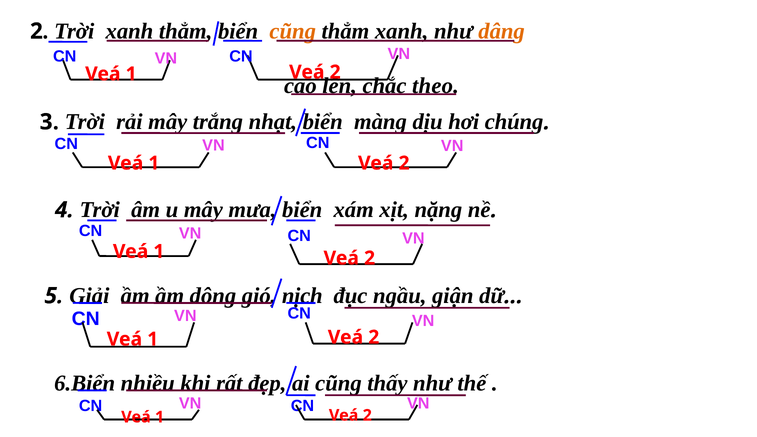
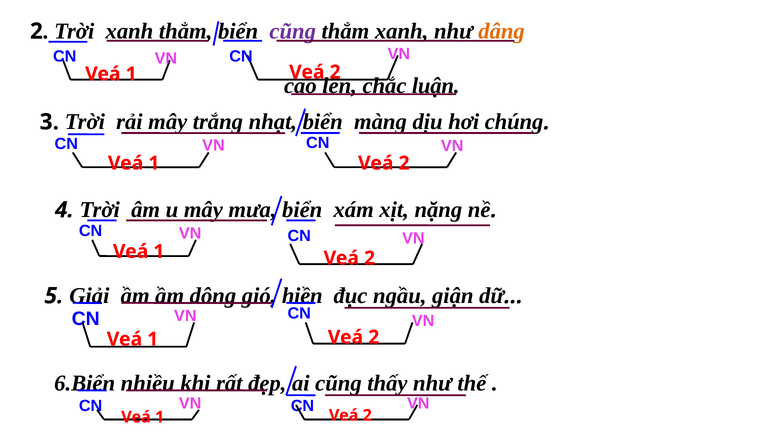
cũng colour: orange -> purple (293, 31)
theo: theo -> luận (436, 86)
nịch: nịch -> hiền (302, 296)
